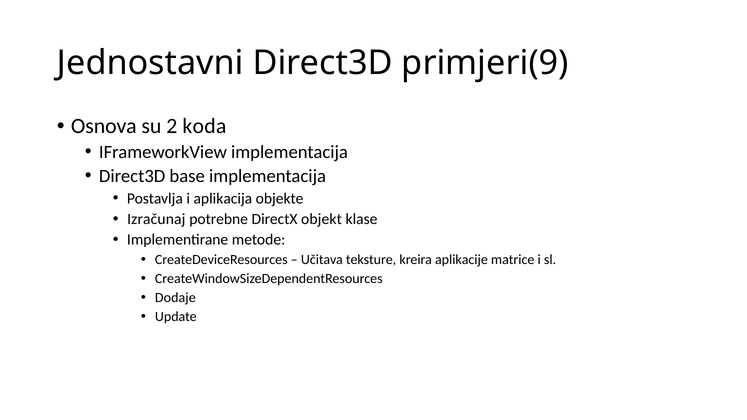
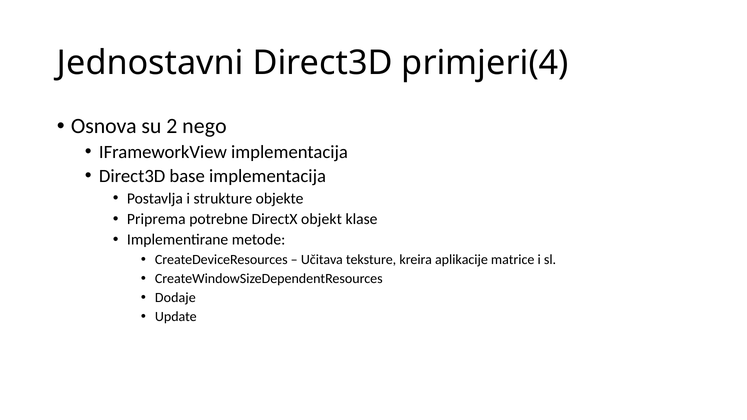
primjeri(9: primjeri(9 -> primjeri(4 (485, 63)
koda: koda -> nego (204, 126)
aplikacija: aplikacija -> strukture (223, 198)
Izračunaj: Izračunaj -> Priprema (156, 219)
